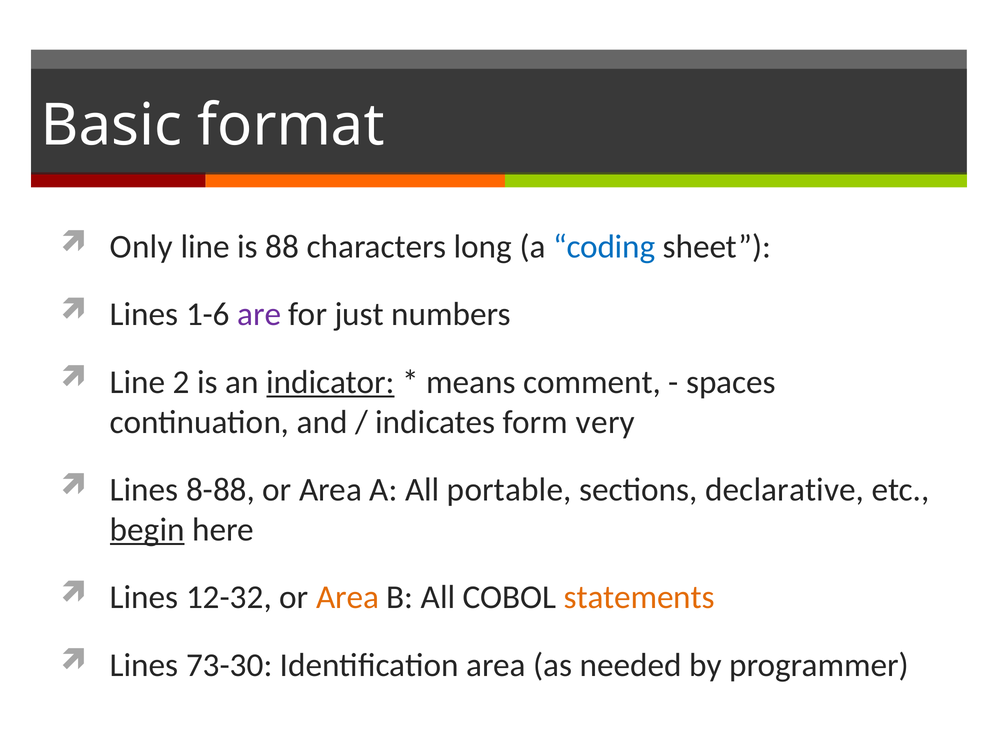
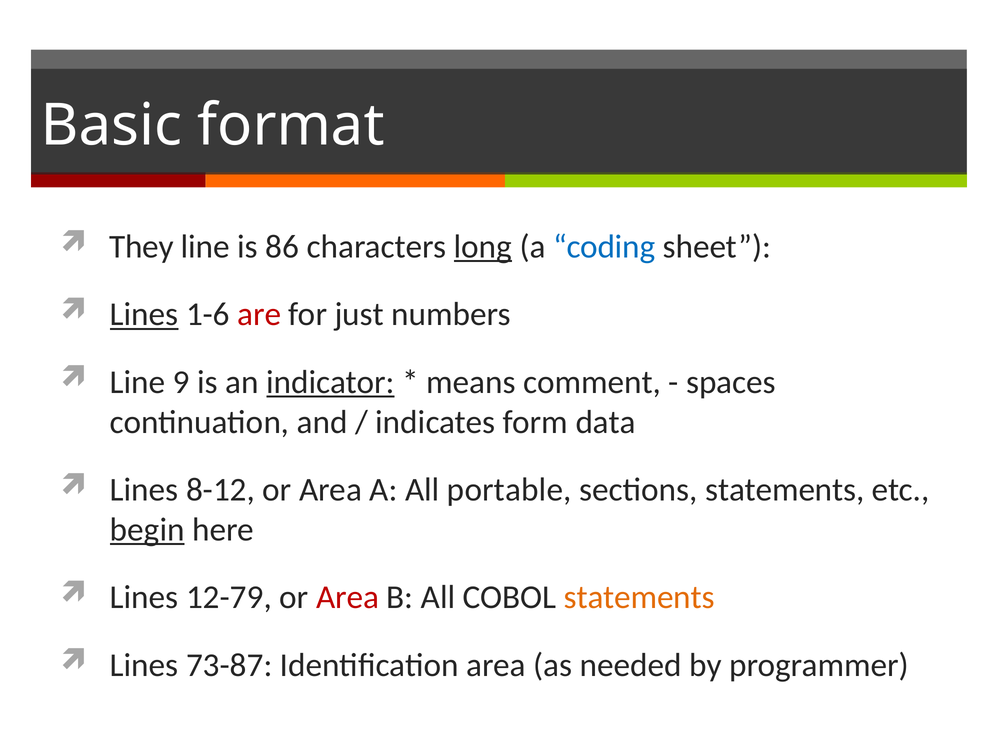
Only: Only -> They (142, 247)
88: 88 -> 86 (282, 247)
long underline: none -> present (483, 247)
Lines underline: none -> present (144, 314)
are colour: purple -> red (259, 314)
2: 2 -> 9 (181, 382)
very: very -> data (606, 422)
8-88: 8-88 -> 8-12 (220, 489)
sections declarative: declarative -> statements (785, 489)
12-32: 12-32 -> 12-79 (229, 597)
Area colour: orange -> red (348, 597)
73-30: 73-30 -> 73-87 (229, 665)
